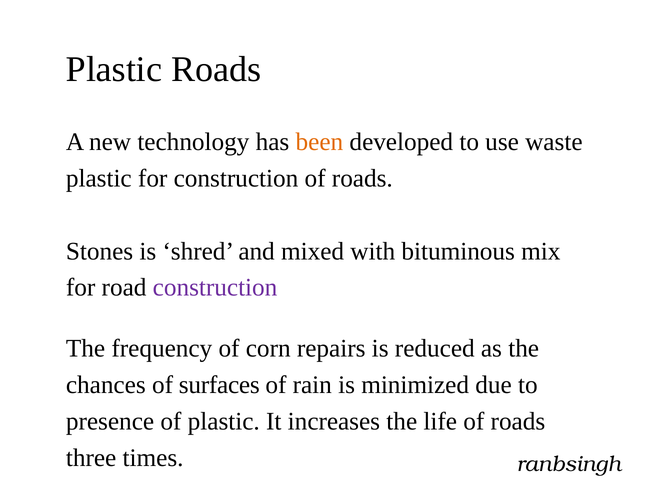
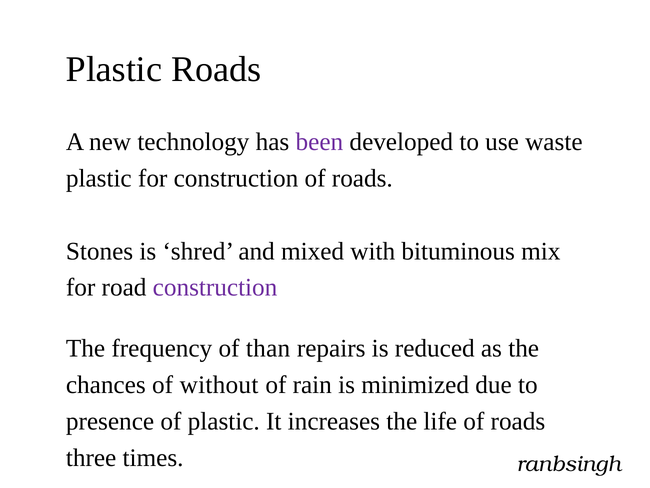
been colour: orange -> purple (319, 142)
corn: corn -> than (268, 348)
surfaces: surfaces -> without (219, 384)
